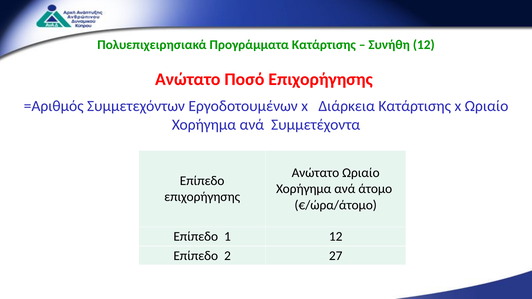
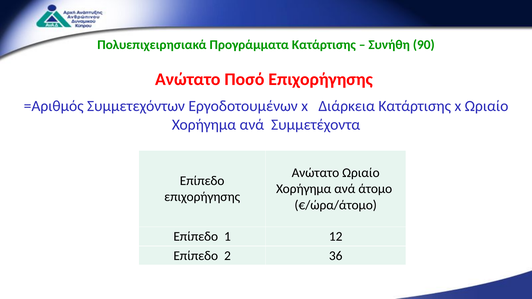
Συνήθη 12: 12 -> 90 (424, 45)
27: 27 -> 36 (336, 256)
